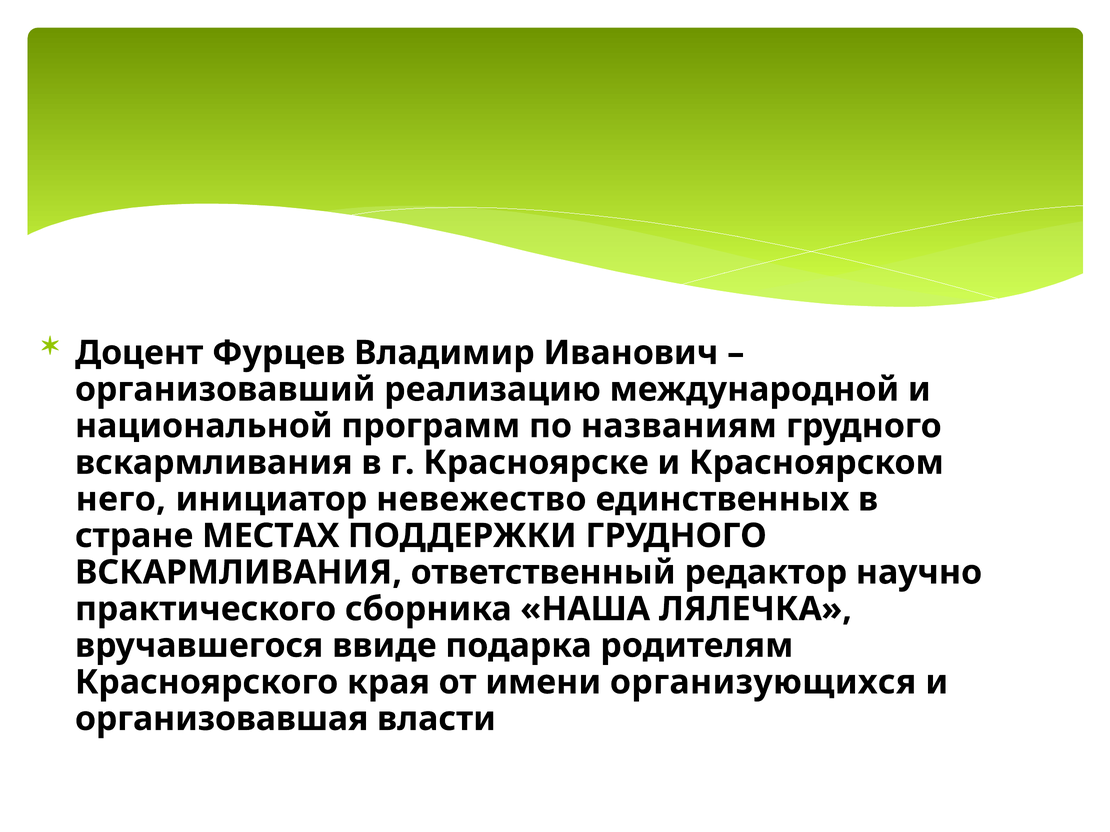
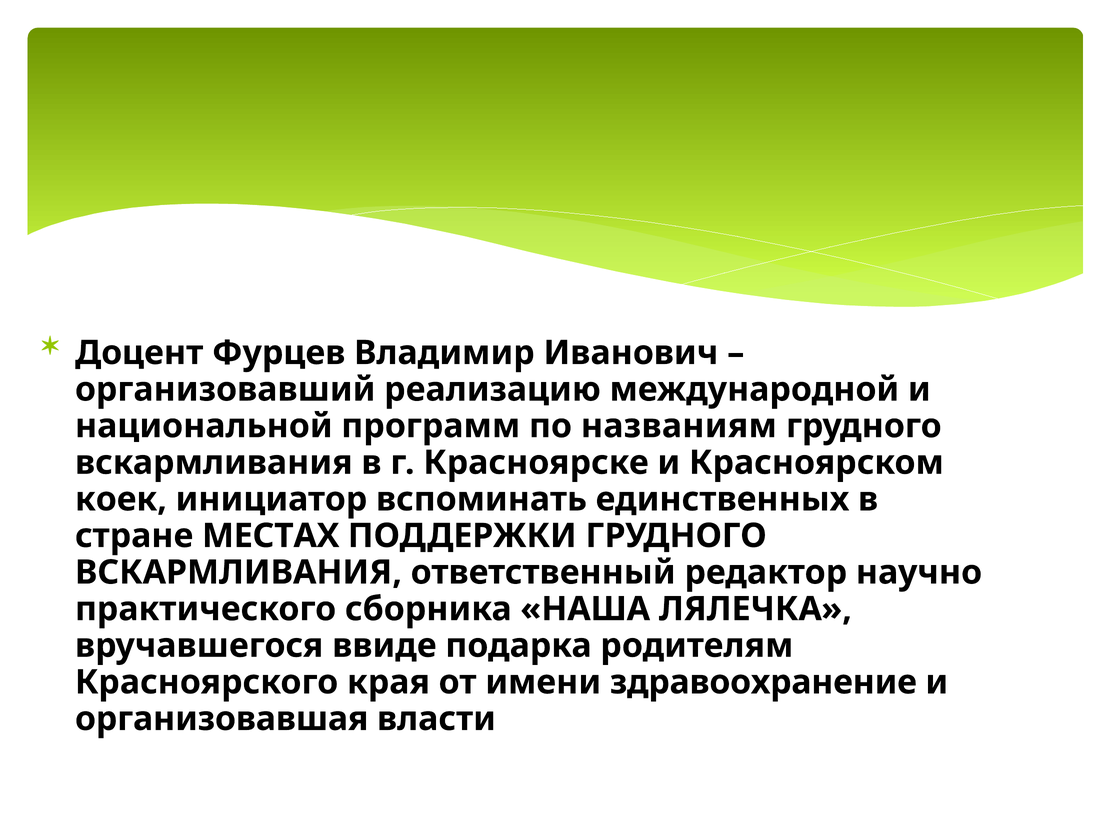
него: него -> коек (121, 500)
невежество: невежество -> вспоминать (481, 500)
организующихся: организующихся -> здравоохранение (763, 683)
